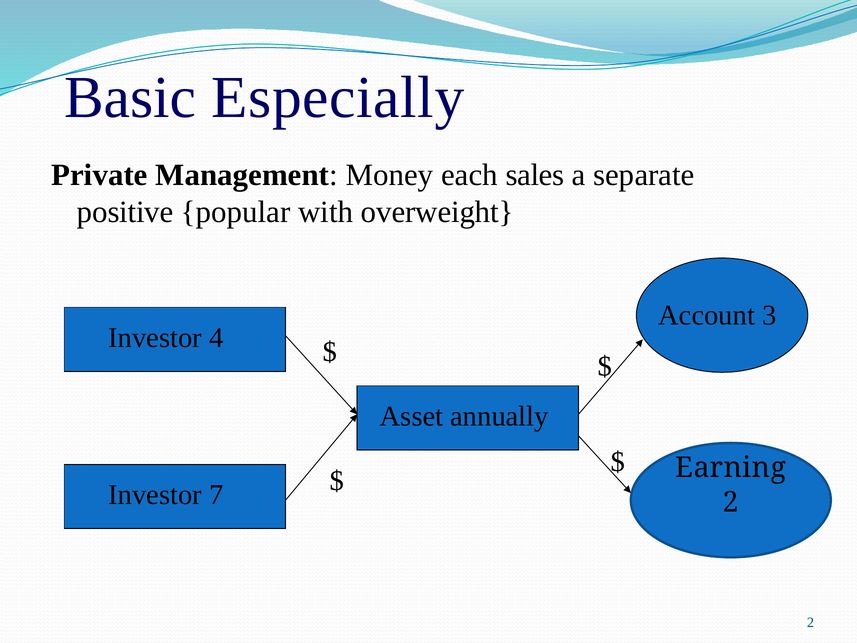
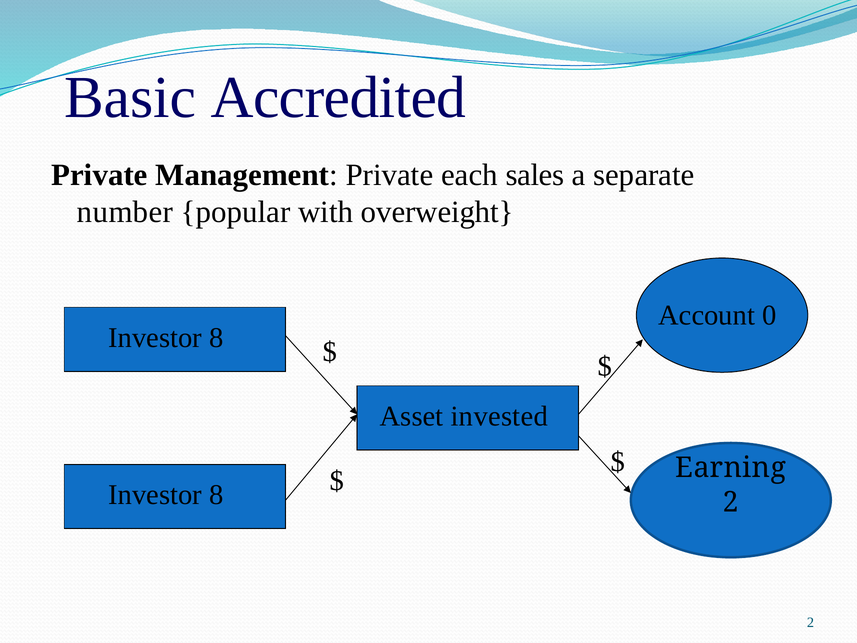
Especially: Especially -> Accredited (338, 98)
Management Money: Money -> Private (389, 175)
positive: positive -> number (125, 212)
3: 3 -> 0 (769, 315)
4: 4 -> 8 (216, 338)
annually: annually -> invested (499, 416)
7: 7 -> 8 (216, 495)
